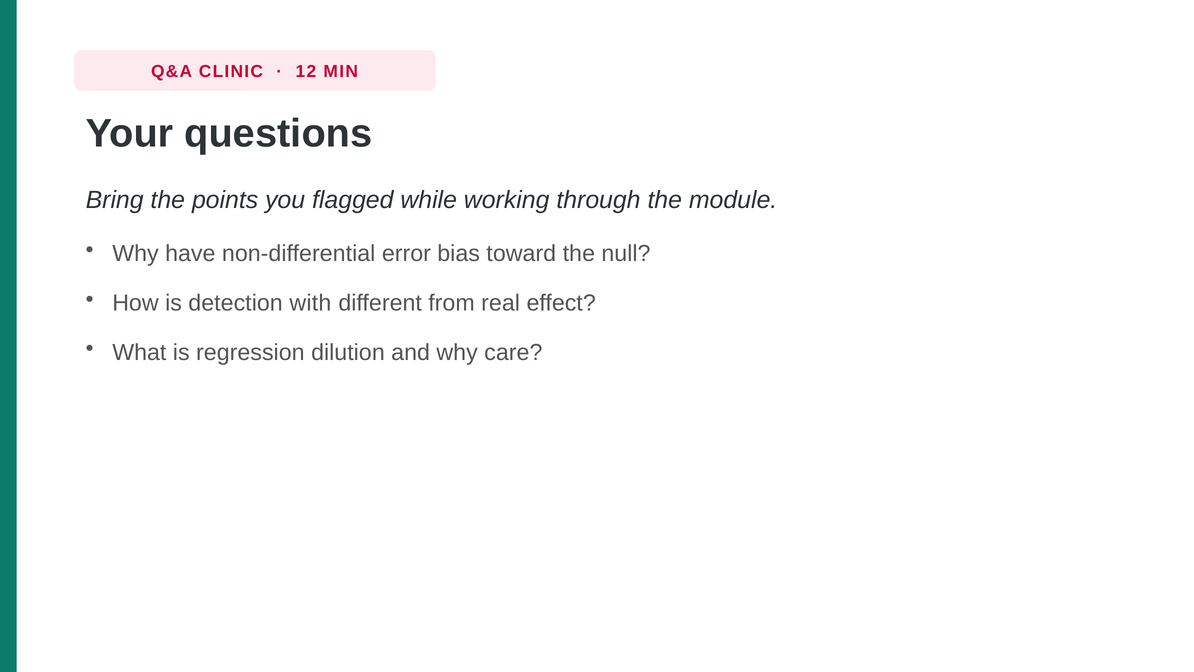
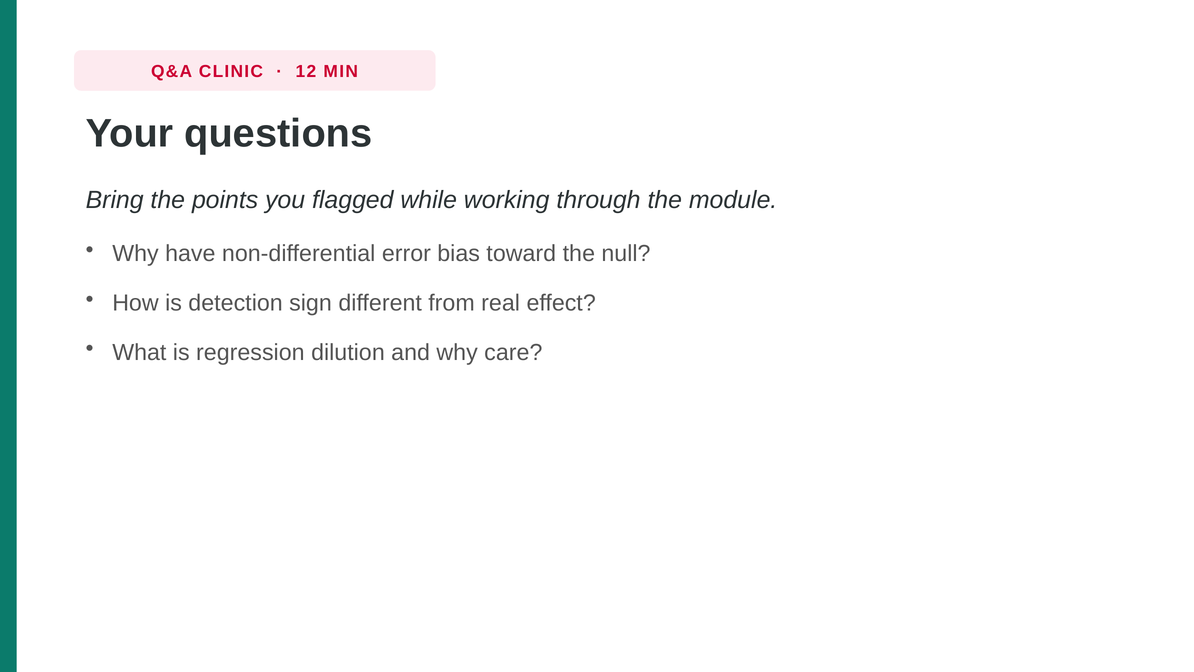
with: with -> sign (310, 303)
